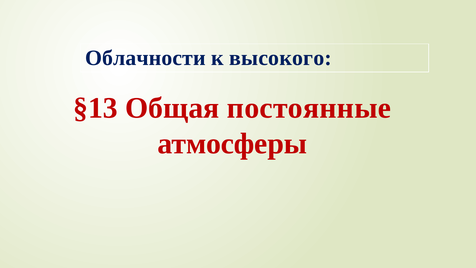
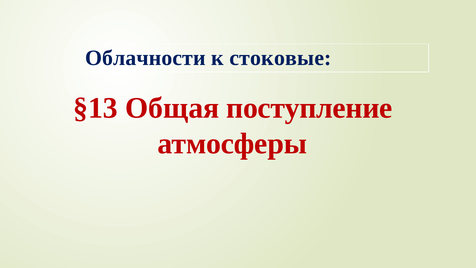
высокого: высокого -> стоковые (280, 58)
постоянные: постоянные -> поступление (309, 108)
